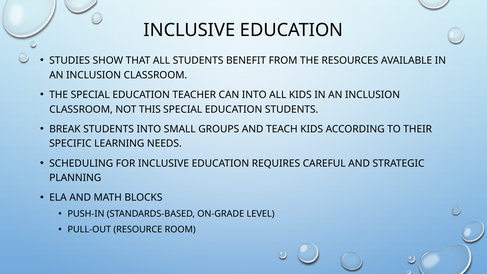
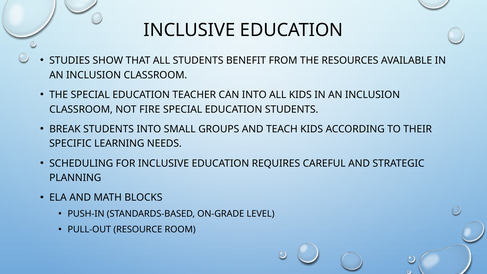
THIS: THIS -> FIRE (150, 109)
